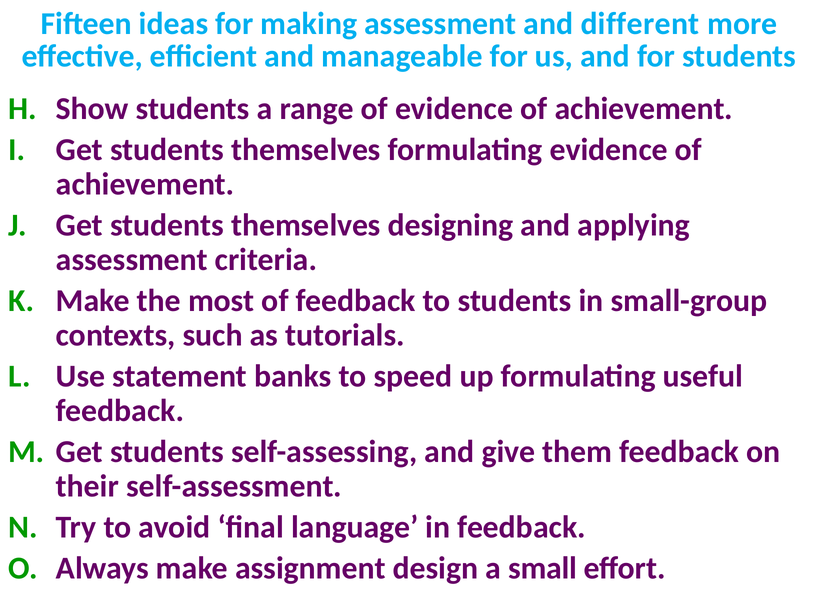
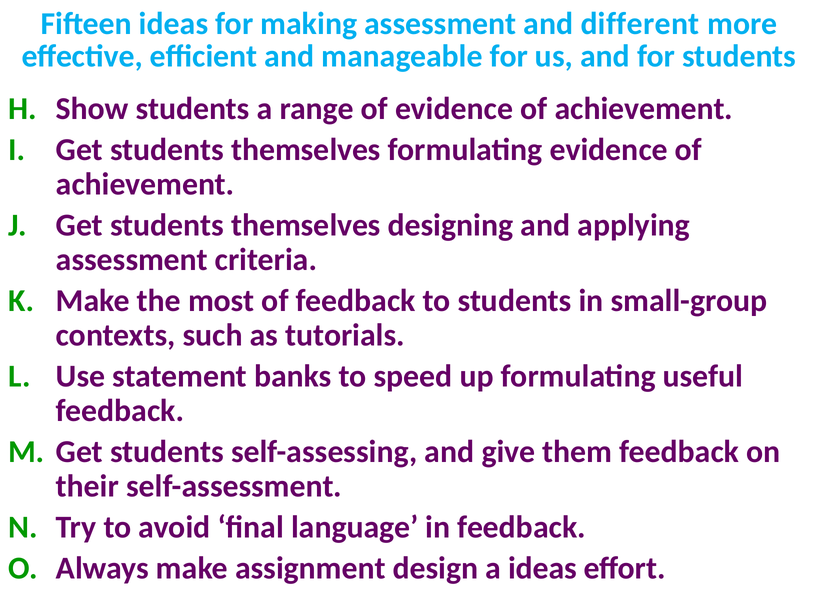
a small: small -> ideas (543, 569)
